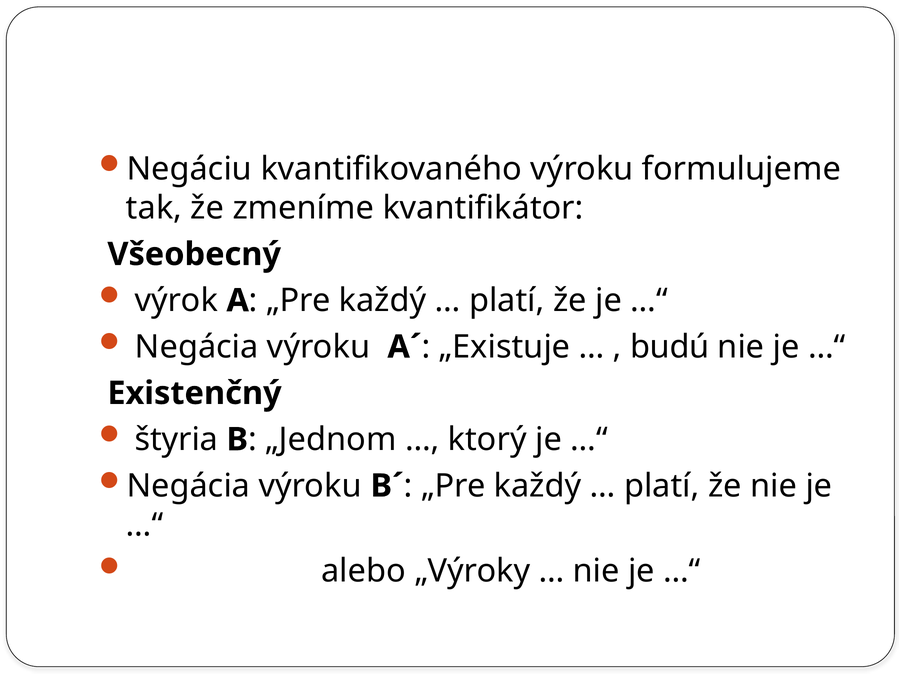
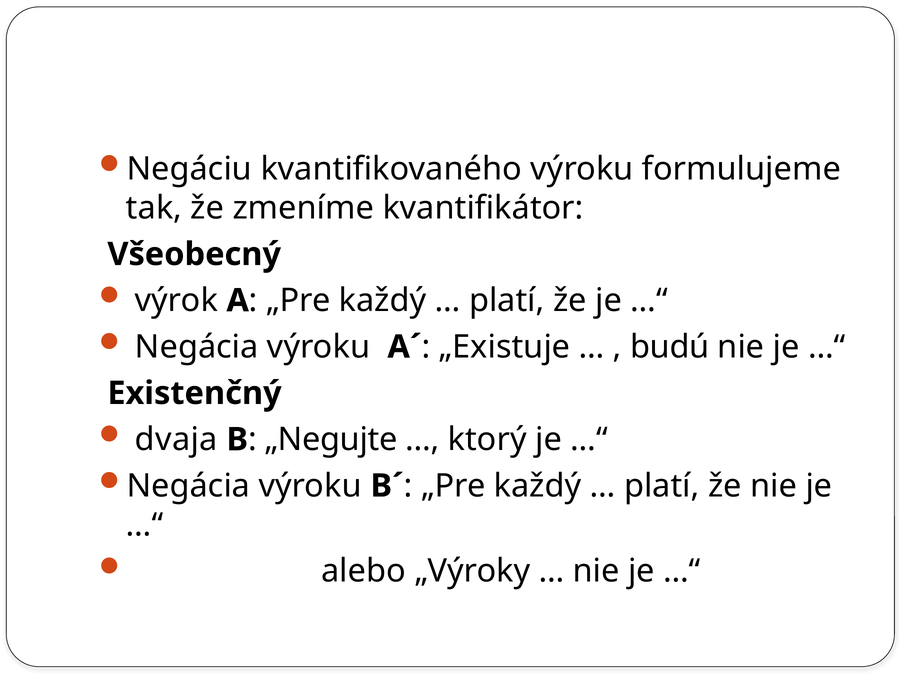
štyria: štyria -> dvaja (176, 439)
„Jednom: „Jednom -> „Negujte (331, 439)
